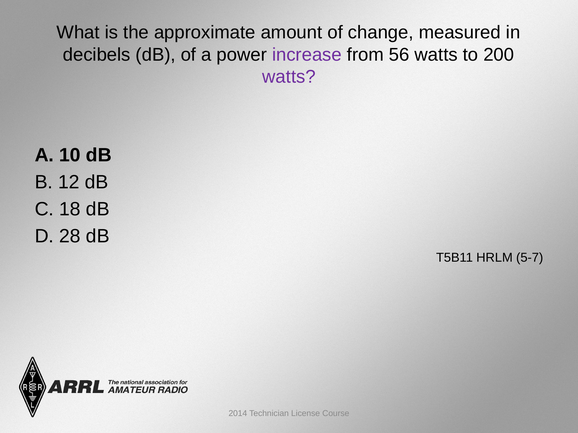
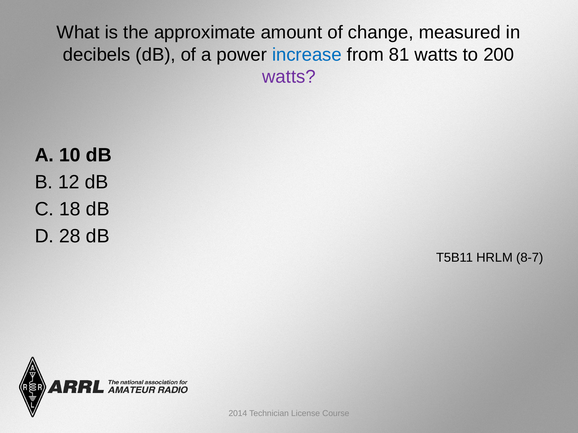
increase colour: purple -> blue (307, 55)
56: 56 -> 81 (399, 55)
5-7: 5-7 -> 8-7 (530, 258)
